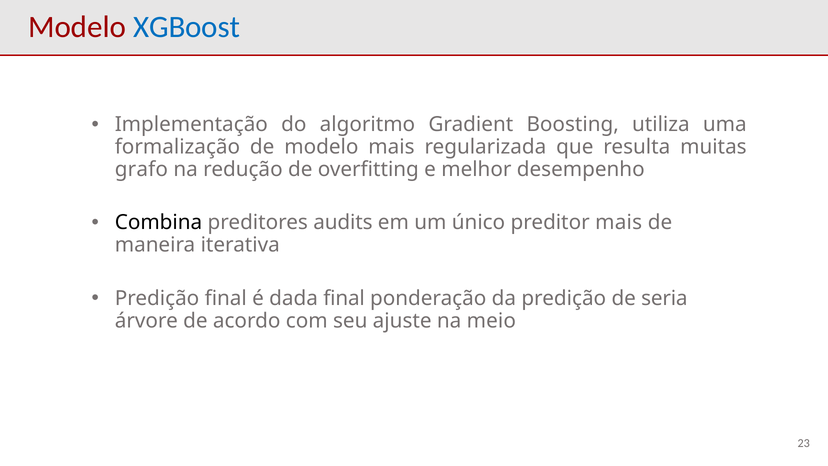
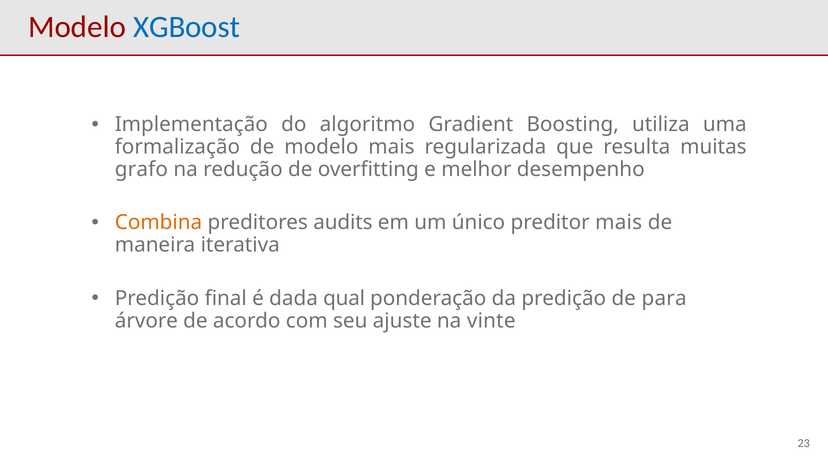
Combina colour: black -> orange (159, 223)
dada final: final -> qual (344, 298)
seria: seria -> para (664, 298)
meio: meio -> vinte (491, 321)
